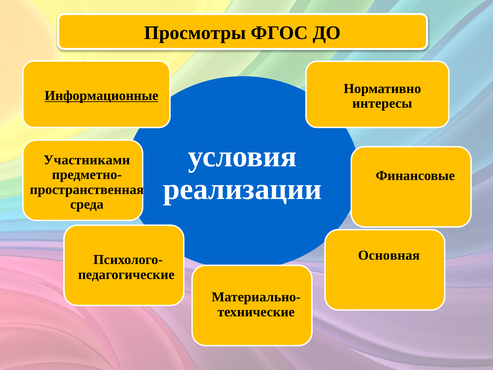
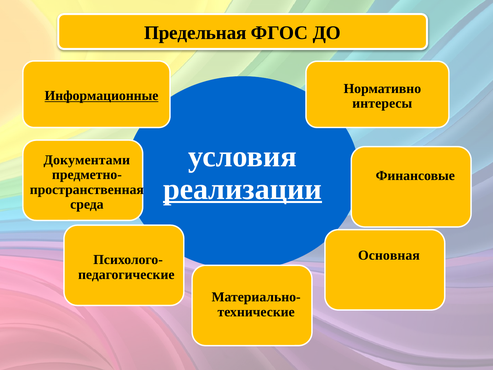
Просмотры: Просмотры -> Предельная (195, 33)
Участниками: Участниками -> Документами (87, 160)
реализации underline: none -> present (242, 189)
